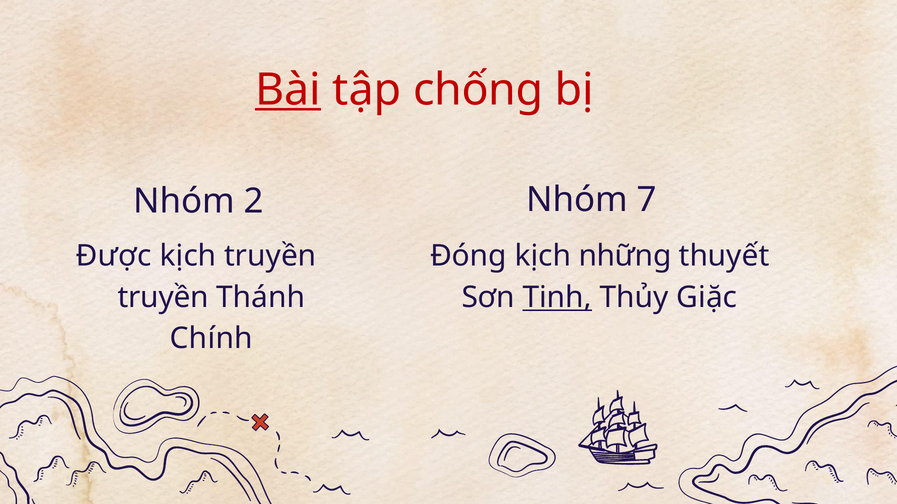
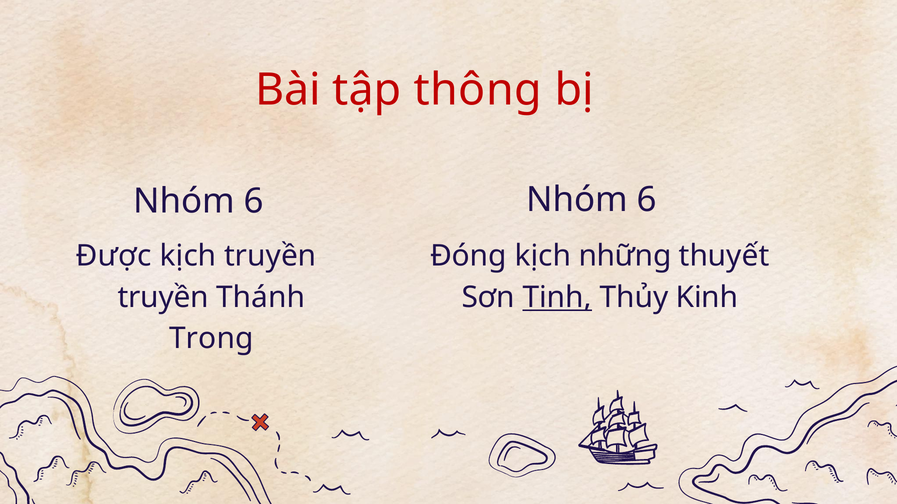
Bài underline: present -> none (288, 90)
chống: chống -> thông (478, 90)
2: 2 -> 6 (254, 201)
7: 7 -> 6 (647, 200)
Giặc: Giặc -> Kinh (707, 298)
Chính: Chính -> Trong (211, 339)
